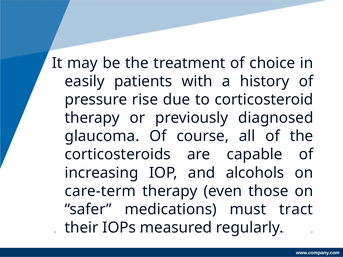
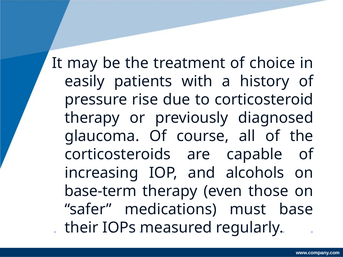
care-term: care-term -> base-term (100, 191)
tract: tract -> base (296, 210)
